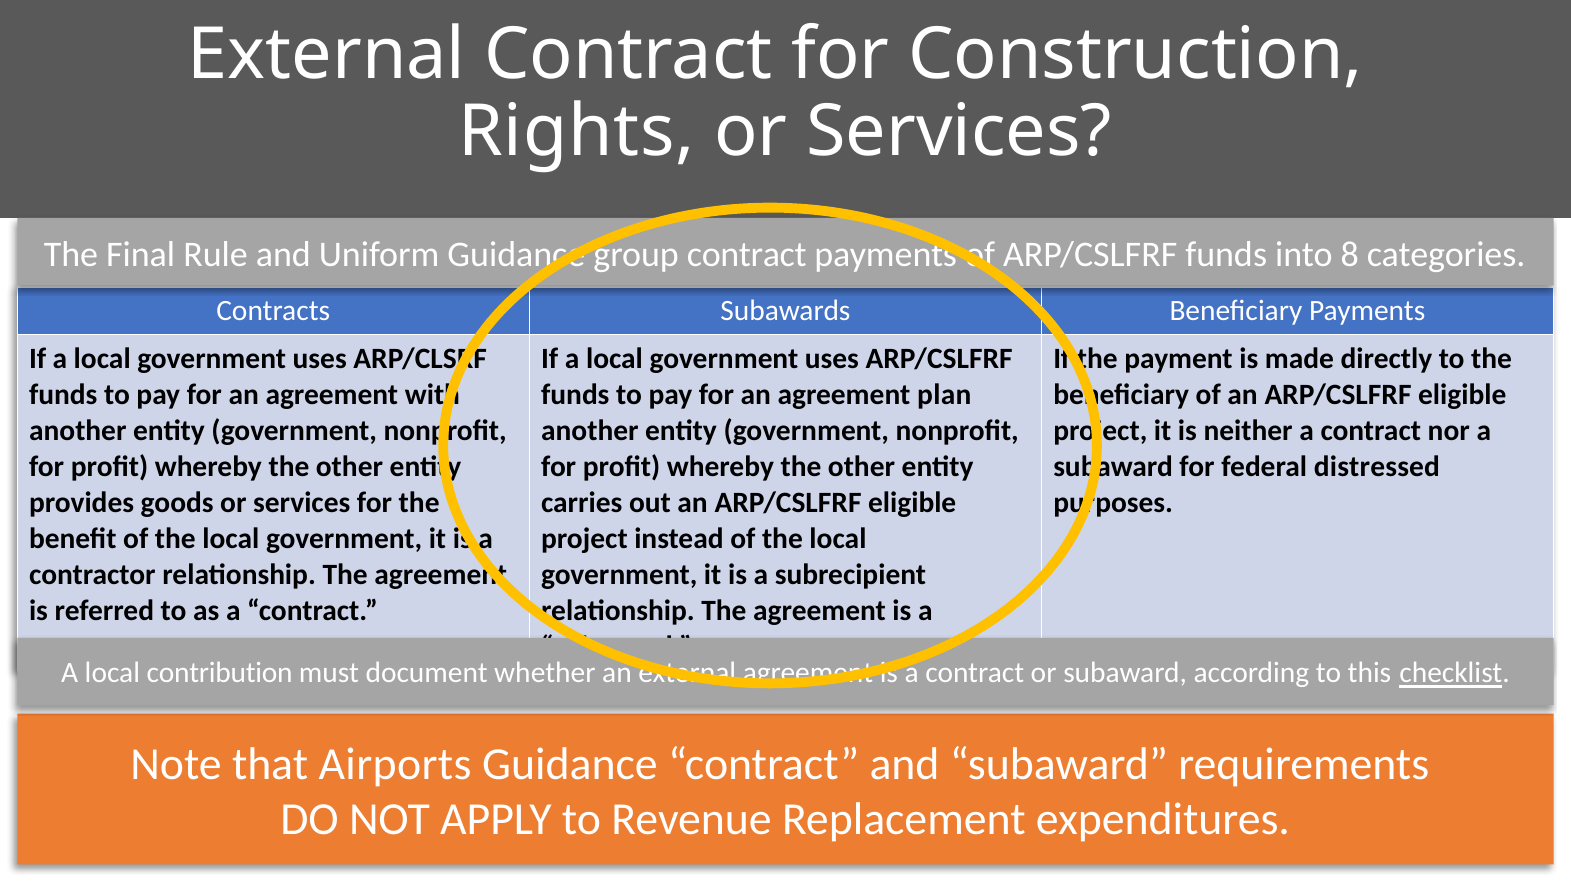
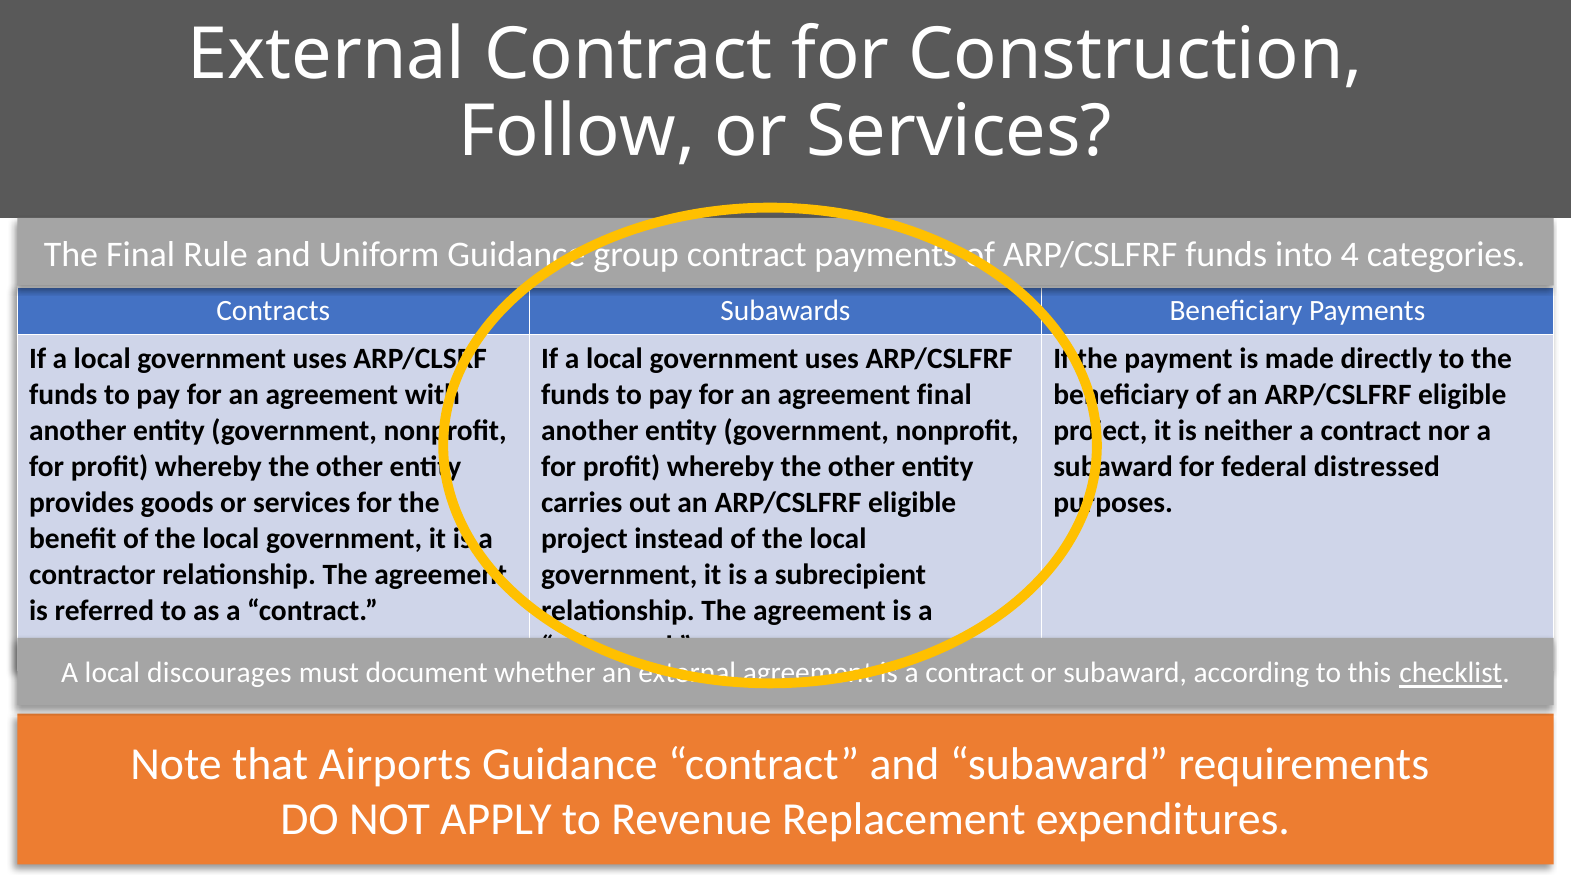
Rights: Rights -> Follow (577, 132)
8: 8 -> 4 (1350, 254)
agreement plan: plan -> final (944, 395)
contribution: contribution -> discourages (219, 673)
